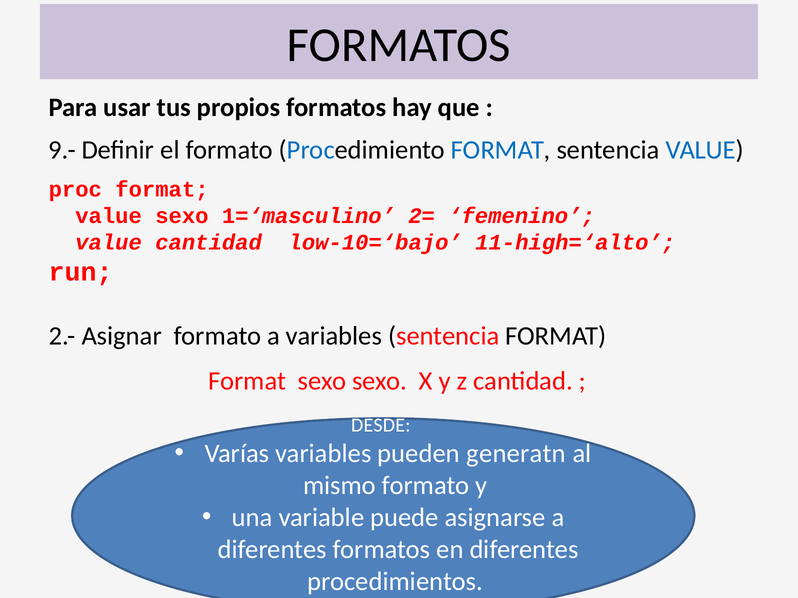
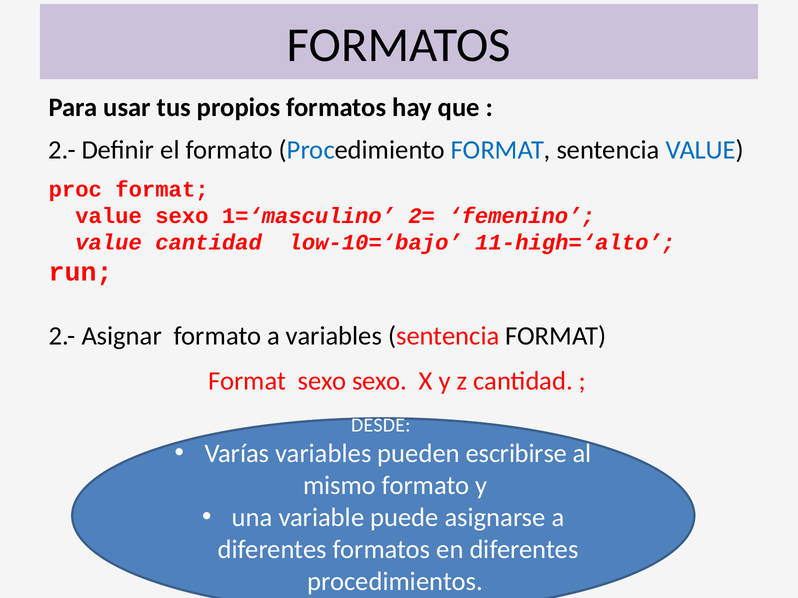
9.-: 9.- -> 2.- (62, 150)
generatn: generatn -> escribirse (516, 454)
